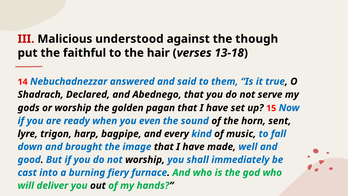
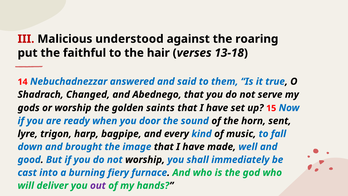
though: though -> roaring (257, 39)
Declared: Declared -> Changed (88, 94)
pagan: pagan -> saints (160, 108)
even: even -> door (150, 121)
out colour: black -> purple (98, 185)
